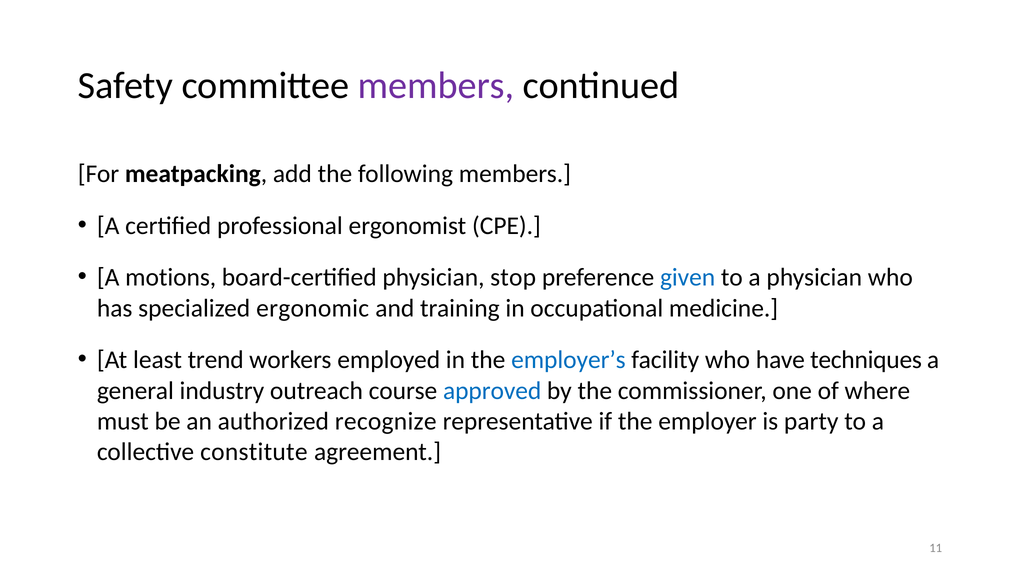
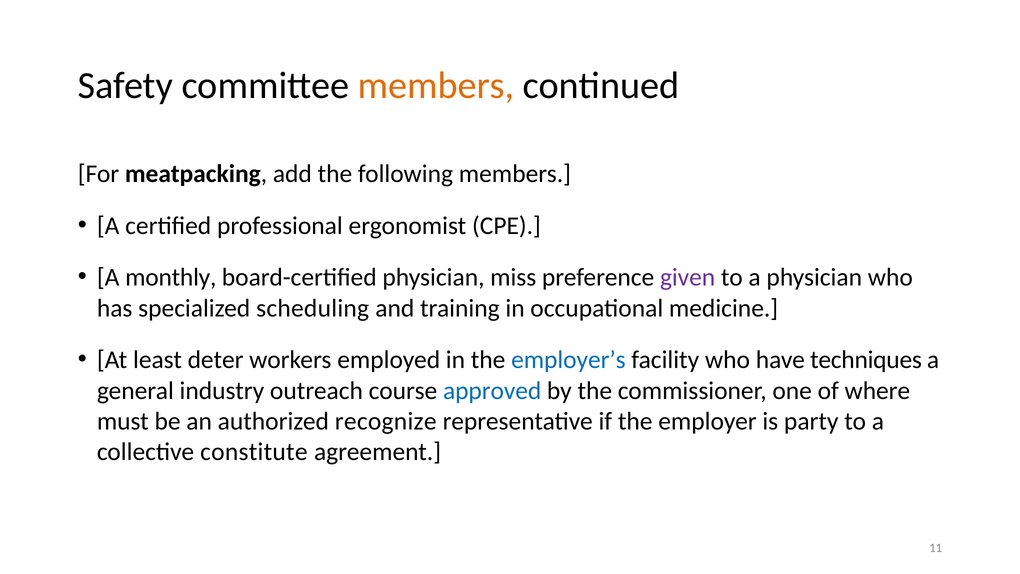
members colour: purple -> orange (436, 86)
motions: motions -> monthly (171, 277)
stop: stop -> miss (513, 277)
given colour: blue -> purple (688, 277)
ergonomic: ergonomic -> scheduling (313, 308)
trend: trend -> deter (216, 360)
